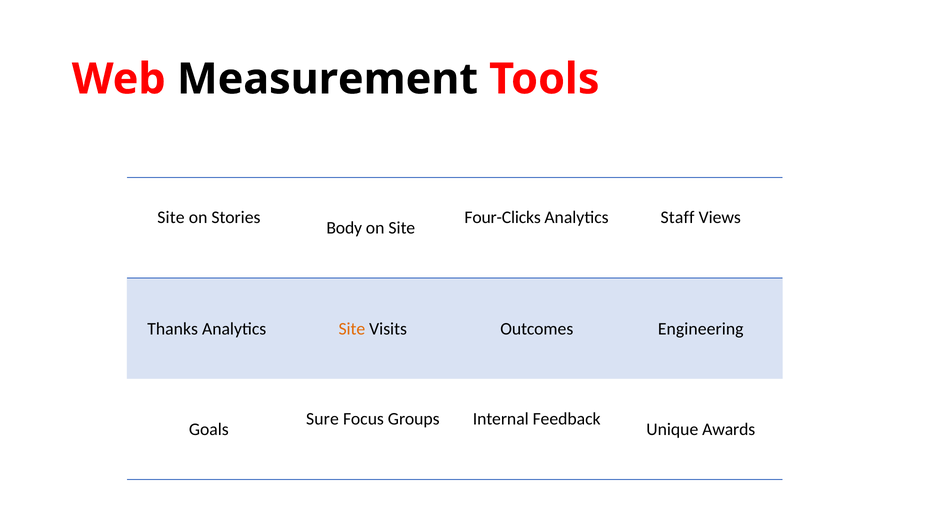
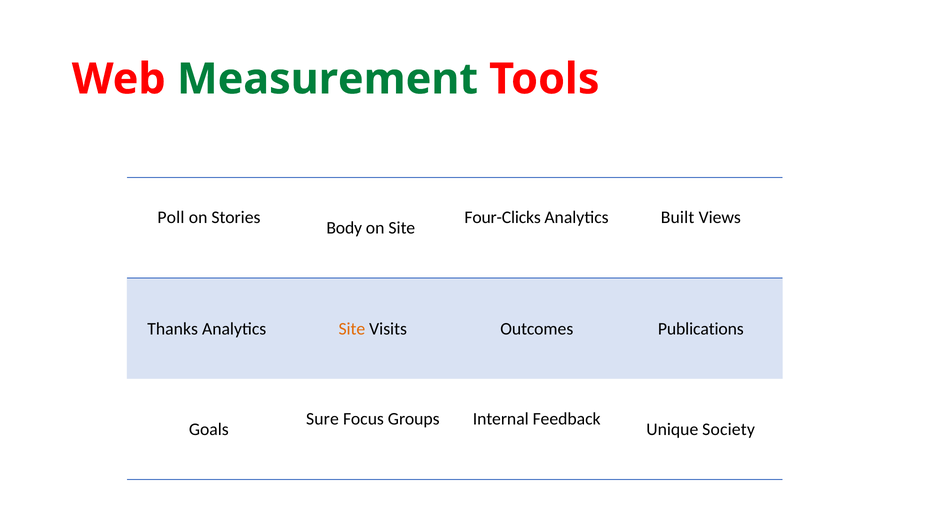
Measurement colour: black -> green (328, 79)
Site: Site -> Poll (171, 217)
Staff: Staff -> Built (678, 217)
Engineering: Engineering -> Publications (701, 329)
Awards: Awards -> Society (729, 429)
